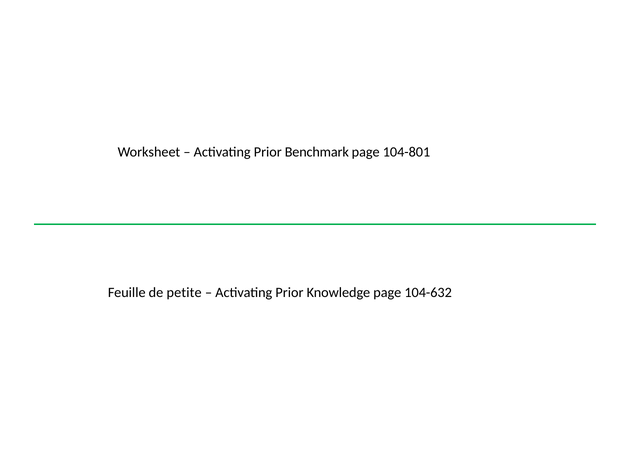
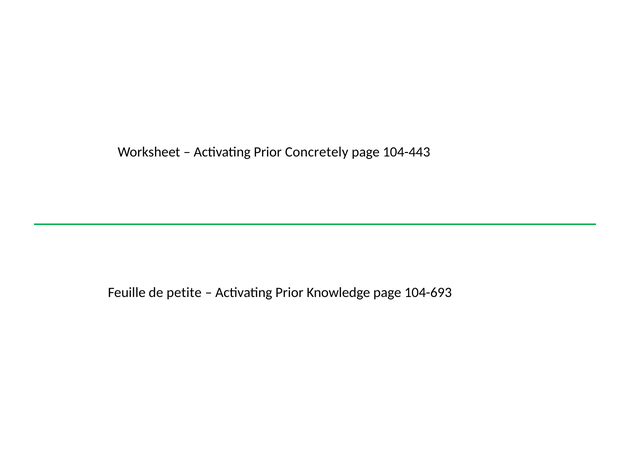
Benchmark: Benchmark -> Concretely (317, 152)
104-801: 104-801 -> 104-443 (406, 152)
104-632: 104-632 -> 104-693 (428, 293)
